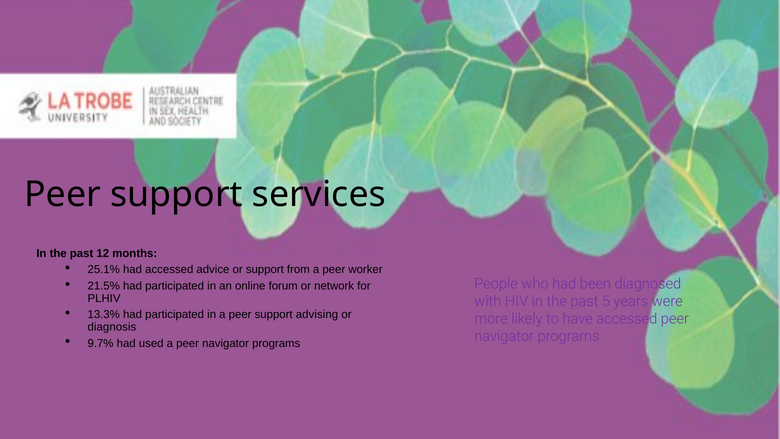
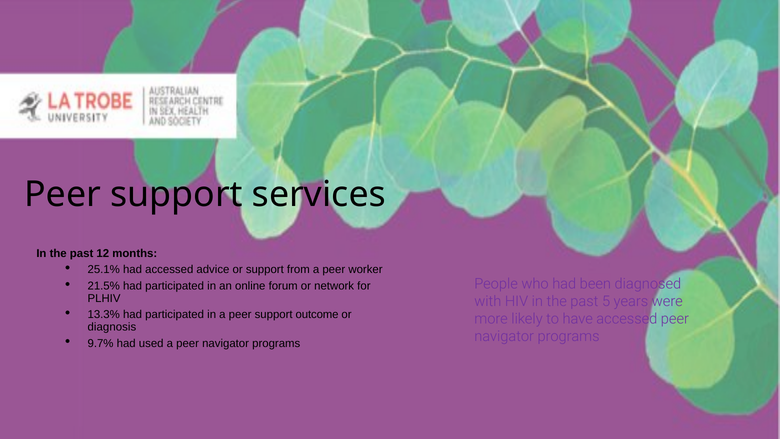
advising: advising -> outcome (317, 315)
